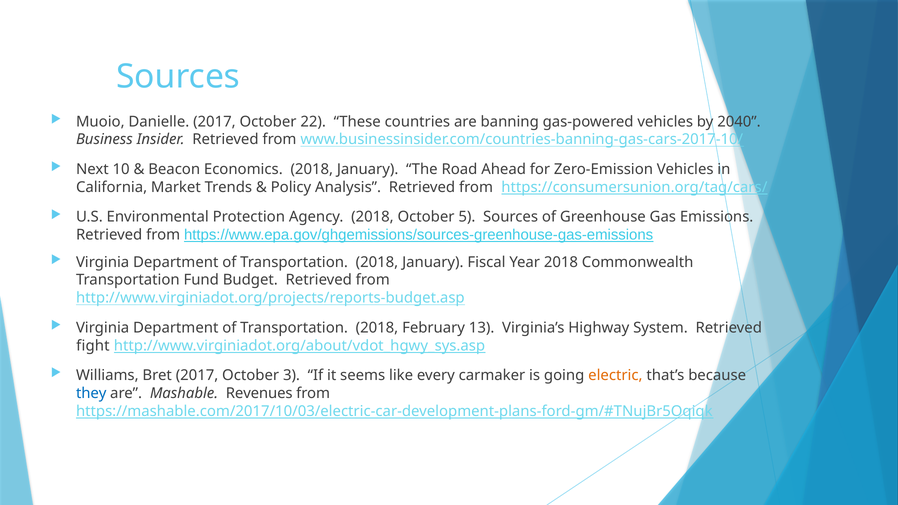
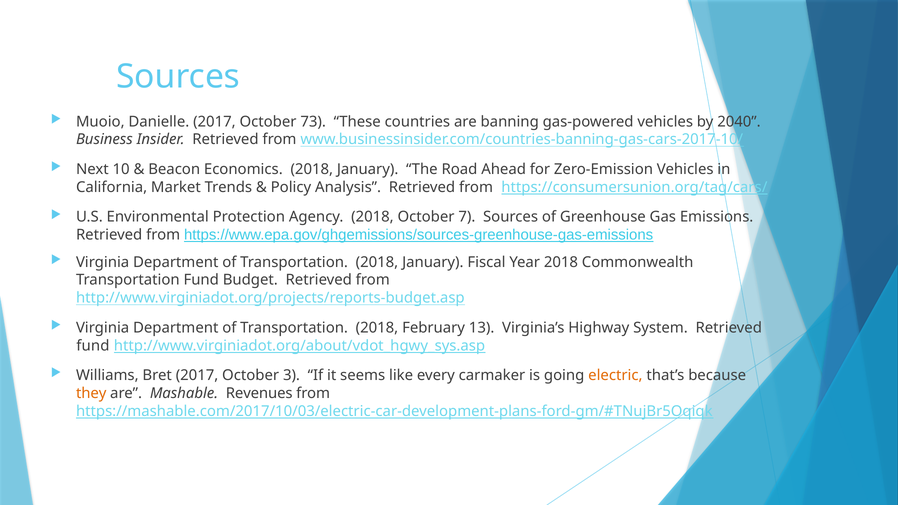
22: 22 -> 73 (313, 122)
5: 5 -> 7 (467, 217)
fight: fight -> fund (93, 346)
they colour: blue -> orange (91, 393)
